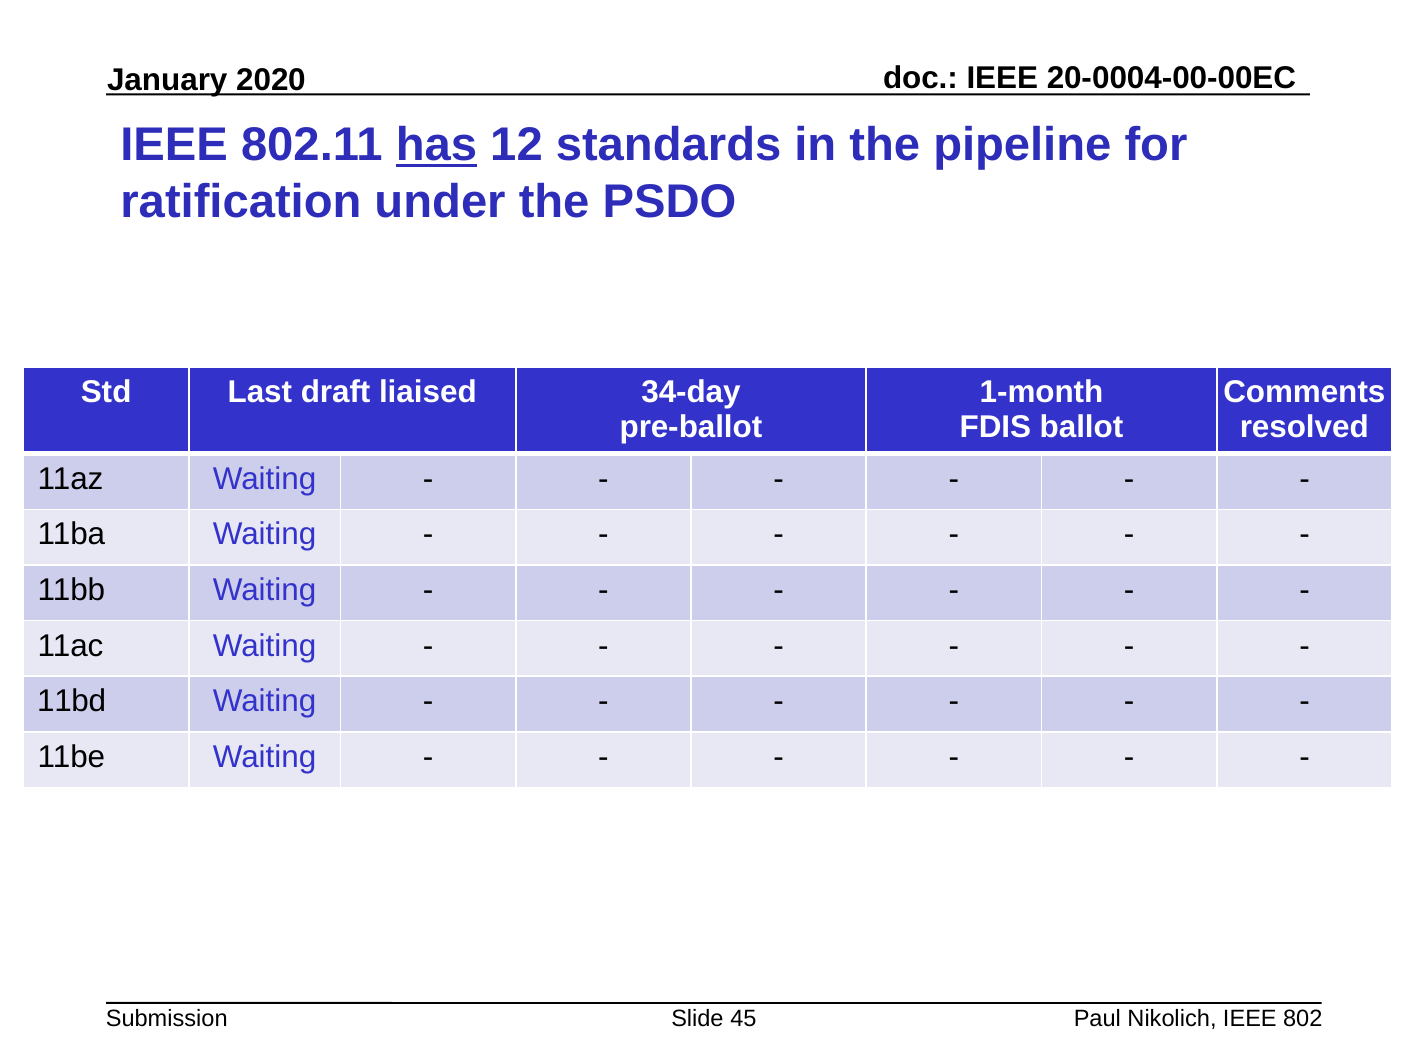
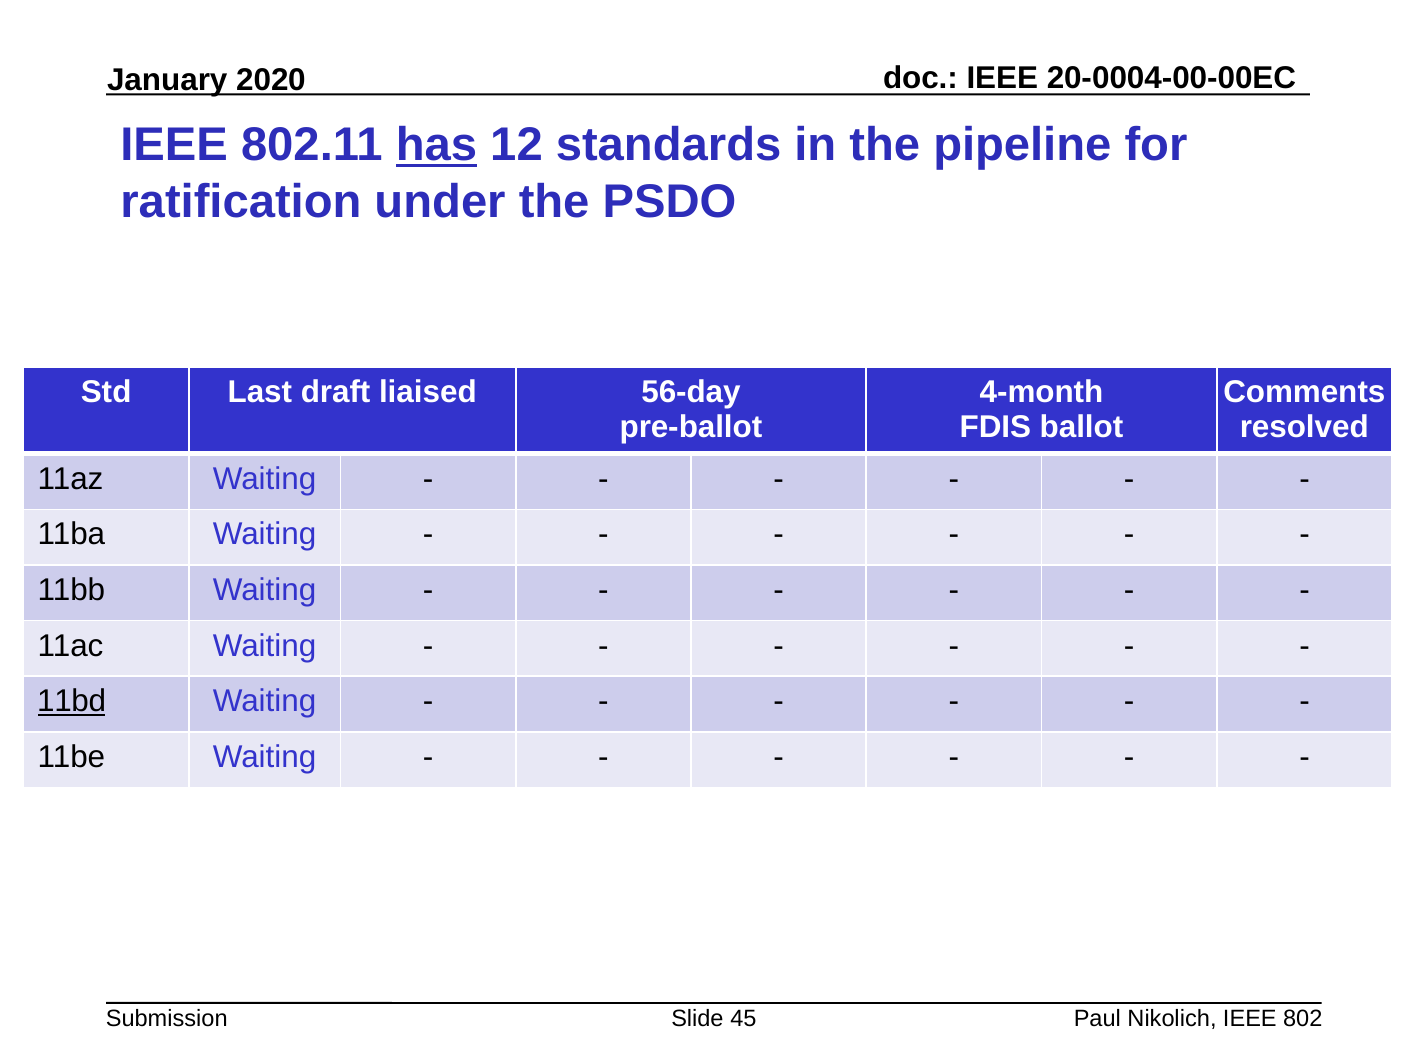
34-day: 34-day -> 56-day (691, 392)
1-month: 1-month -> 4-month (1042, 392)
11bd underline: none -> present (72, 701)
